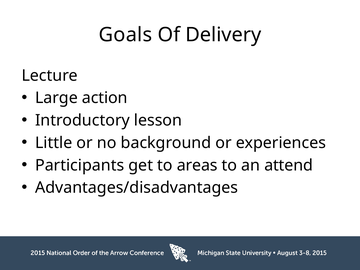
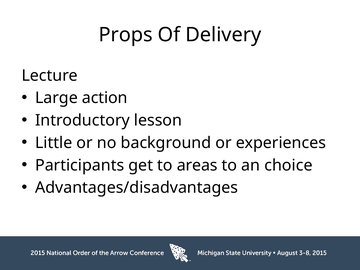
Goals: Goals -> Props (126, 35)
attend: attend -> choice (288, 165)
